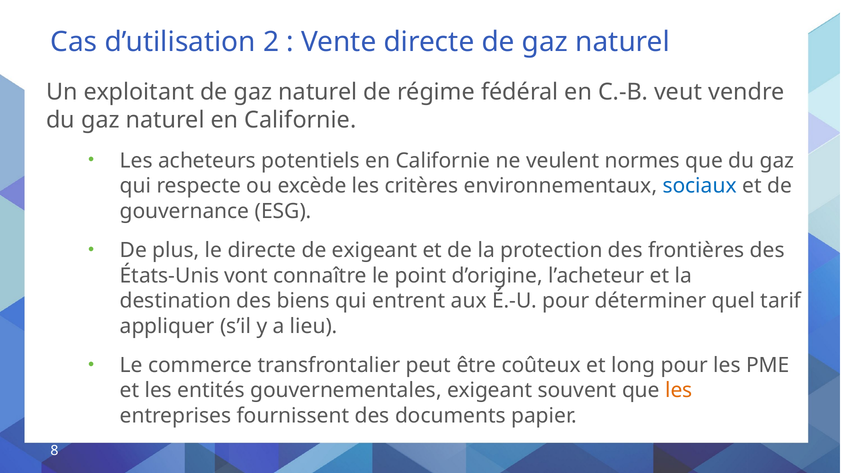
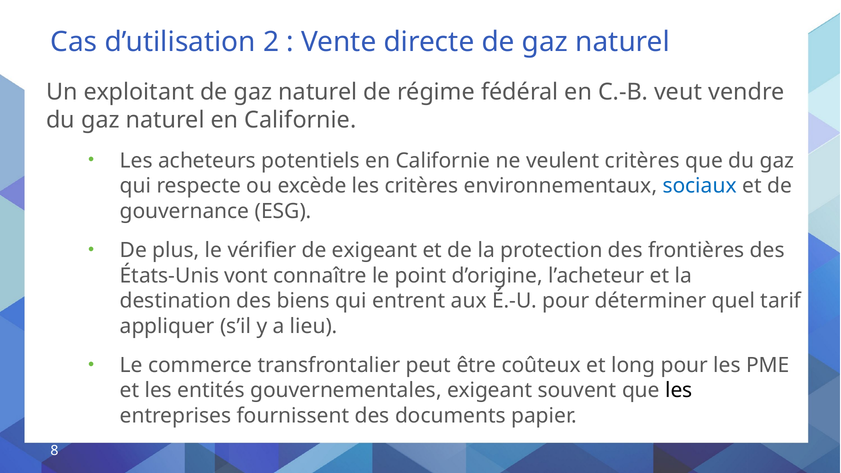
veulent normes: normes -> critères (642, 161)
le directe: directe -> vérifier (262, 250)
les colour: orange -> black (679, 391)
